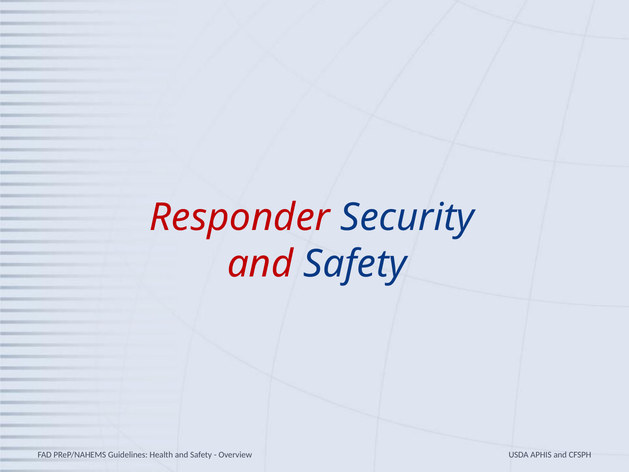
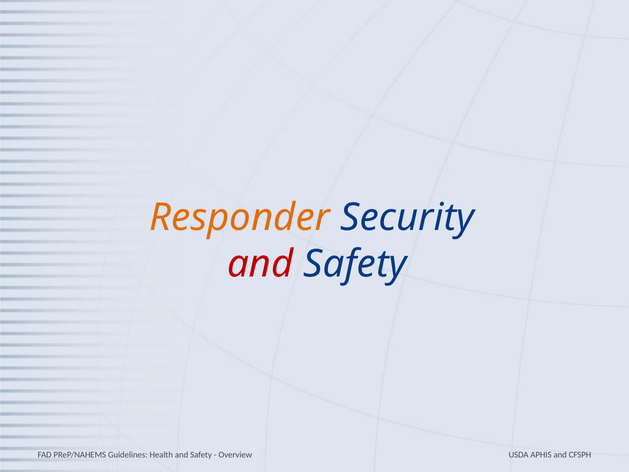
Responder colour: red -> orange (240, 218)
